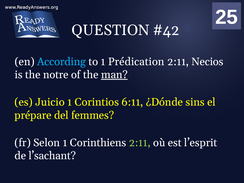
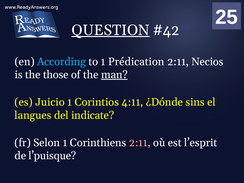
QUESTION underline: none -> present (111, 30)
notre: notre -> those (56, 75)
6:11: 6:11 -> 4:11 (132, 102)
prépare: prépare -> langues (33, 115)
femmes: femmes -> indicate (93, 115)
2:11 colour: light green -> pink (140, 143)
l’sachant: l’sachant -> l’puisque (52, 156)
